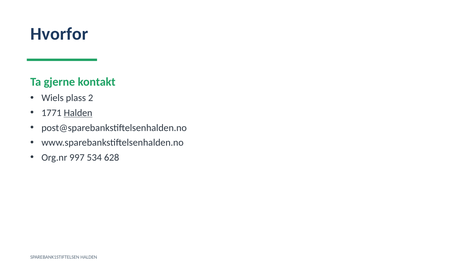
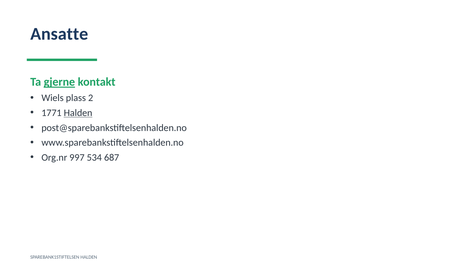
Hvorfor: Hvorfor -> Ansatte (59, 34)
gjerne underline: none -> present (59, 82)
628: 628 -> 687 (112, 157)
